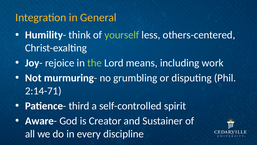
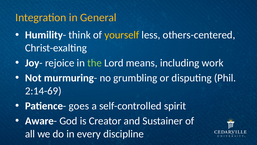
yourself colour: light green -> yellow (122, 35)
2:14-71: 2:14-71 -> 2:14-69 (43, 91)
third: third -> goes (79, 106)
